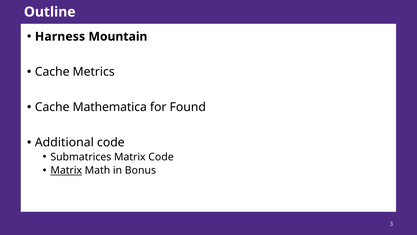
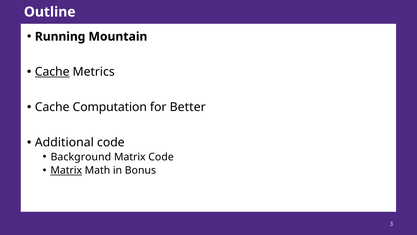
Harness: Harness -> Running (60, 36)
Cache underline: none -> present (52, 72)
Mathematica: Mathematica -> Computation (110, 107)
Found: Found -> Better (188, 107)
Submatrices: Submatrices -> Background (81, 157)
